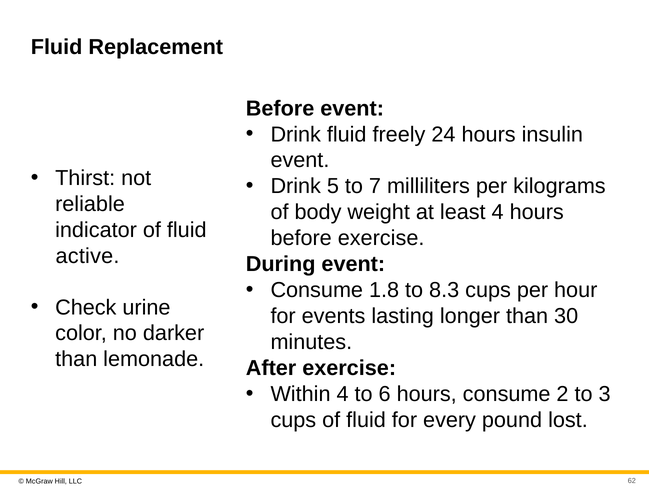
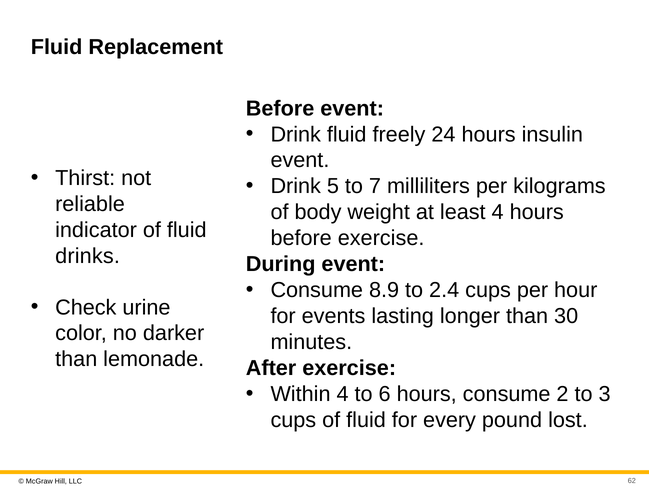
active: active -> drinks (88, 256)
1.8: 1.8 -> 8.9 (384, 290)
8.3: 8.3 -> 2.4 (444, 290)
